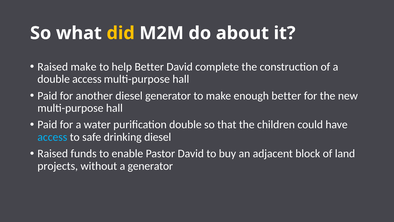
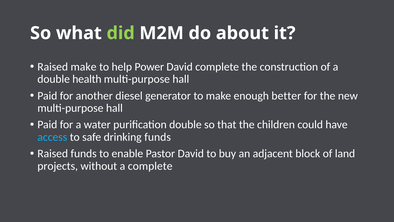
did colour: yellow -> light green (121, 33)
help Better: Better -> Power (149, 67)
double access: access -> health (87, 79)
drinking diesel: diesel -> funds (158, 137)
a generator: generator -> complete (150, 166)
